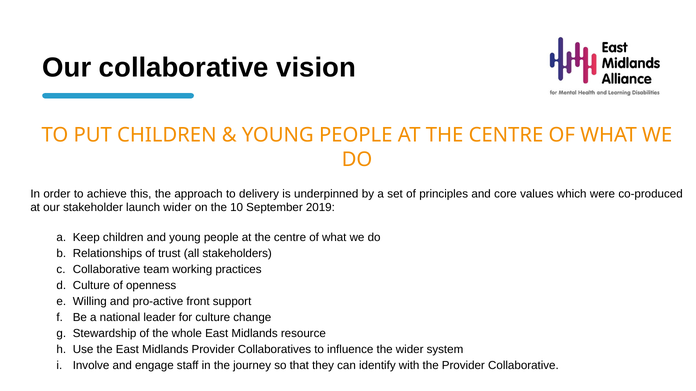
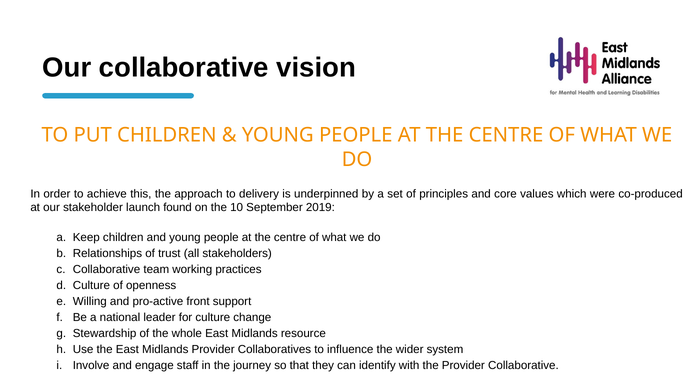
launch wider: wider -> found (178, 208)
